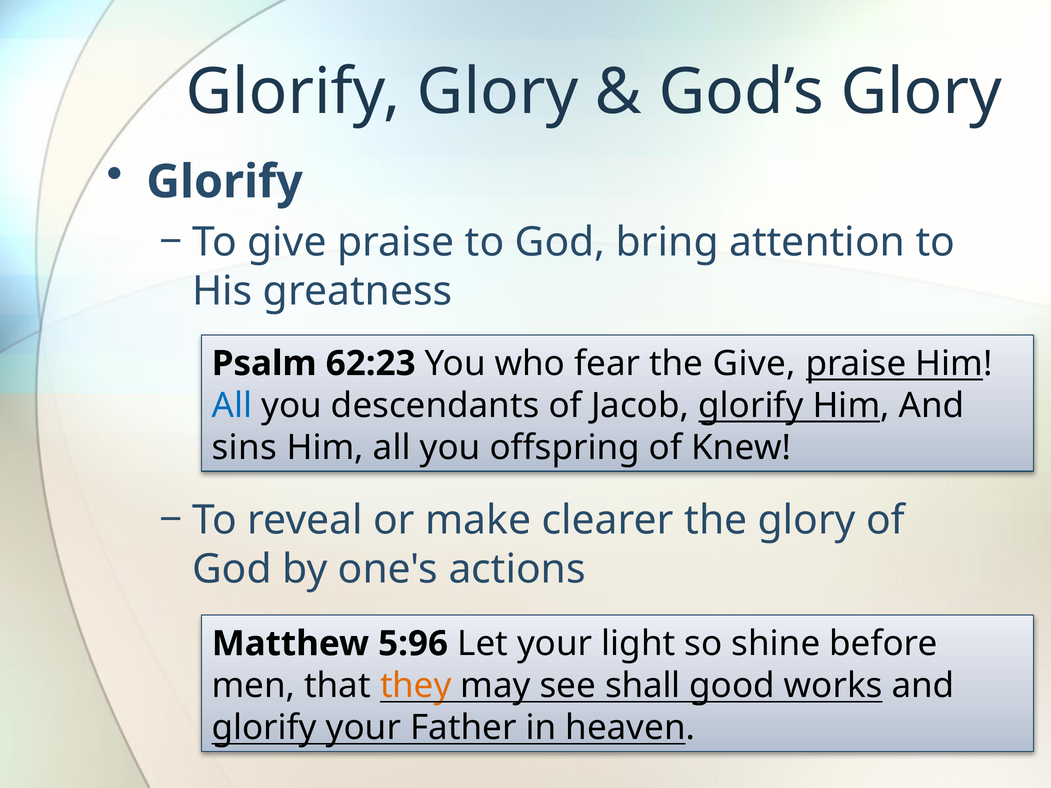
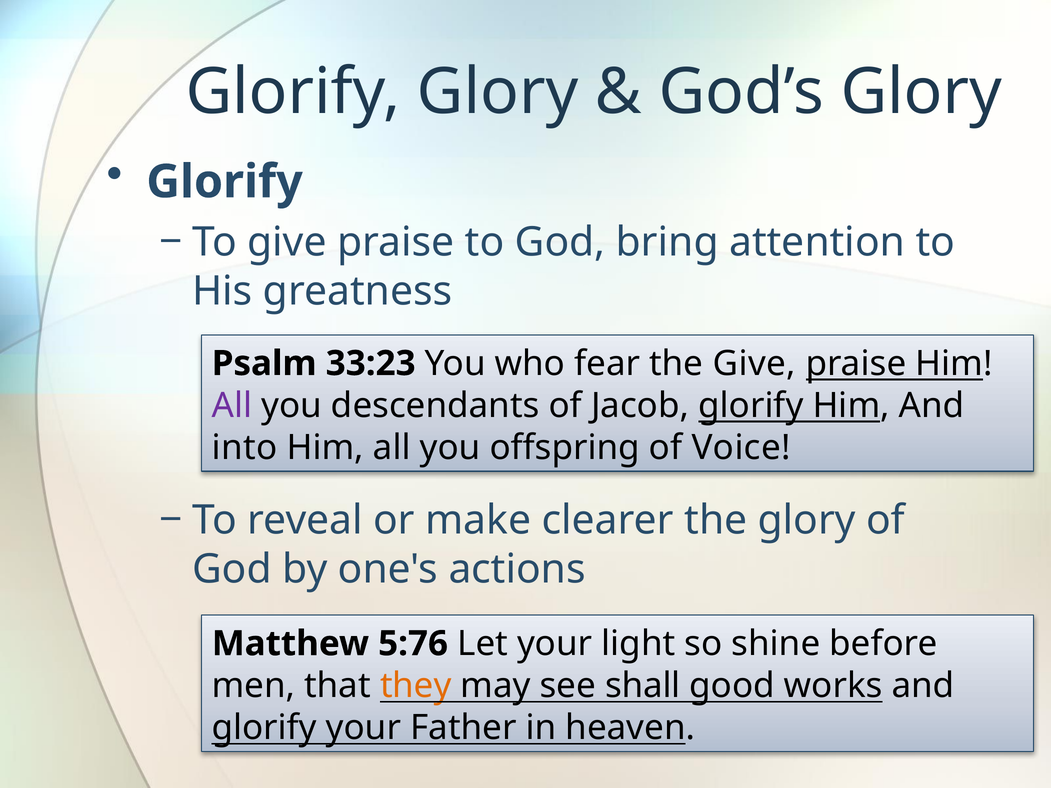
62:23: 62:23 -> 33:23 (371, 364)
All colour: blue -> purple (232, 406)
sins: sins -> into (244, 448)
Knew: Knew -> Voice (741, 448)
5:96: 5:96 -> 5:76 (413, 644)
